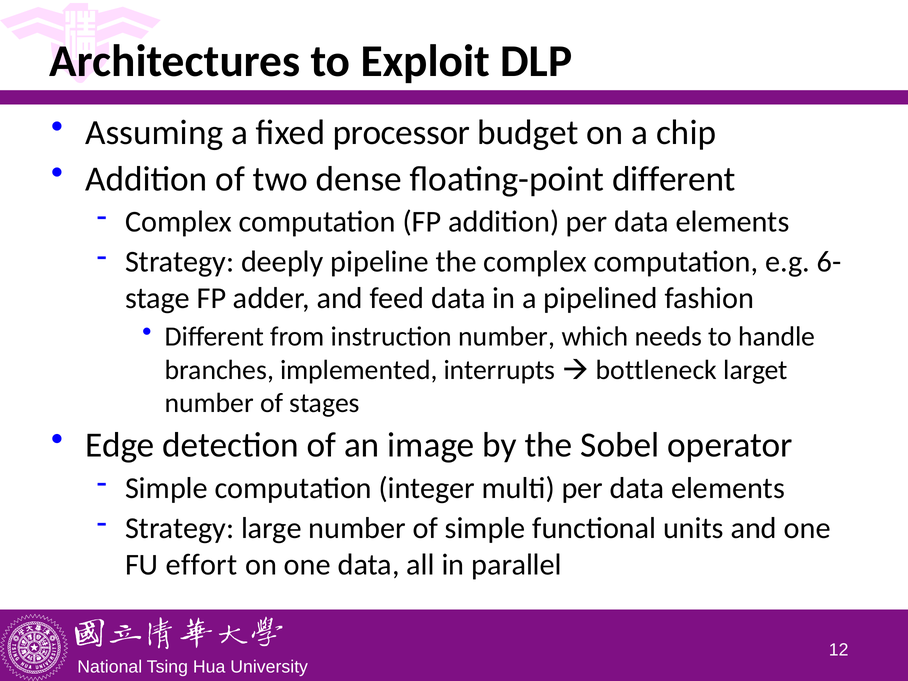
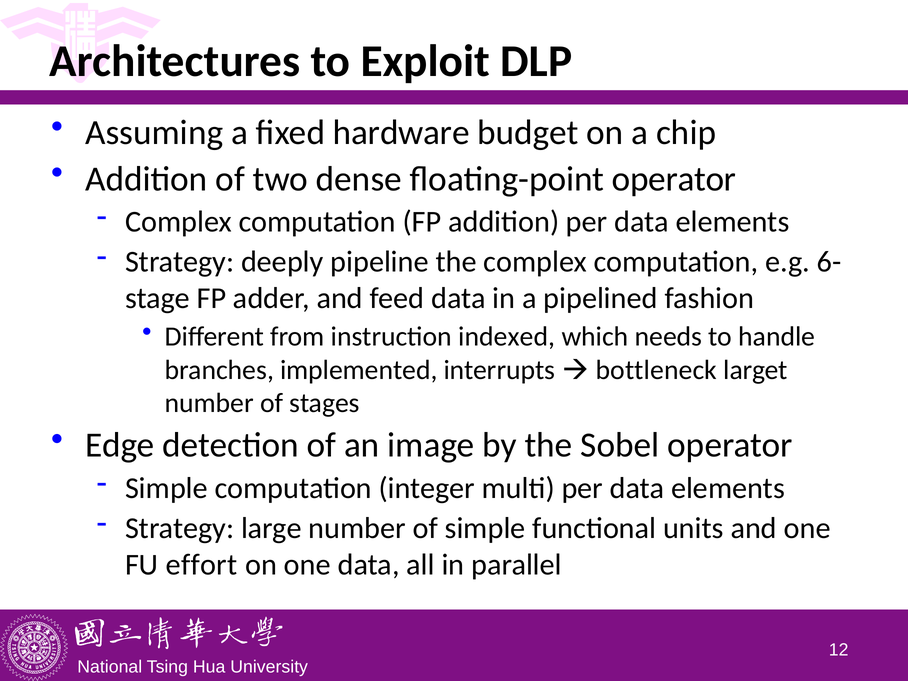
processor: processor -> hardware (401, 133)
floating-point different: different -> operator (674, 179)
instruction number: number -> indexed (507, 337)
